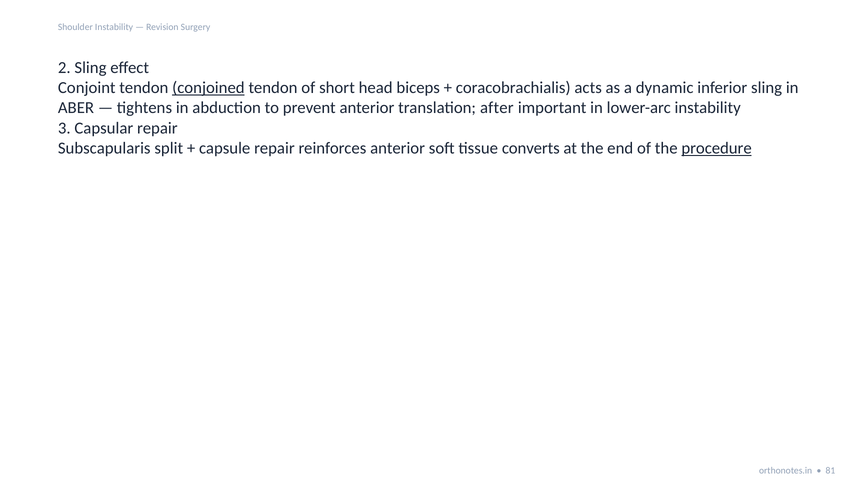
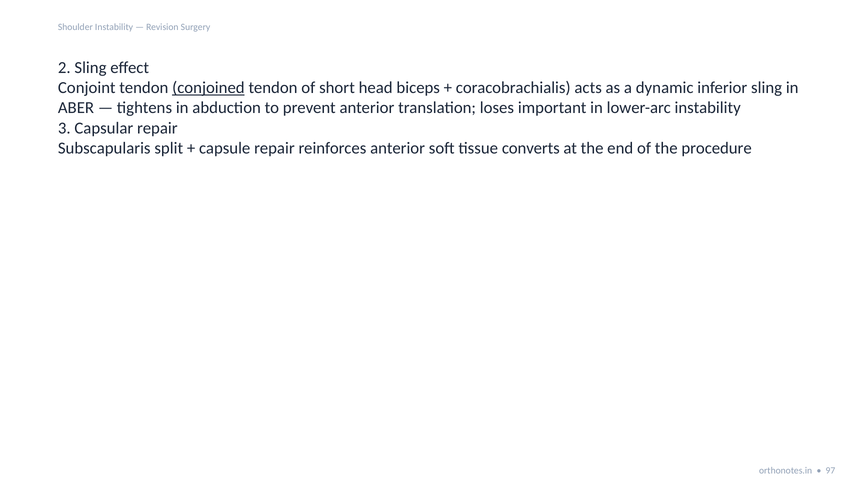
after: after -> loses (497, 108)
procedure underline: present -> none (717, 148)
81: 81 -> 97 (830, 470)
